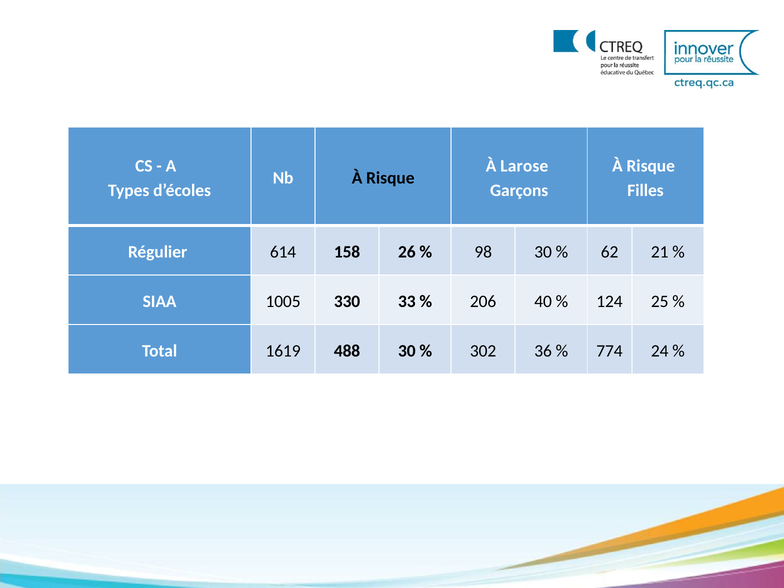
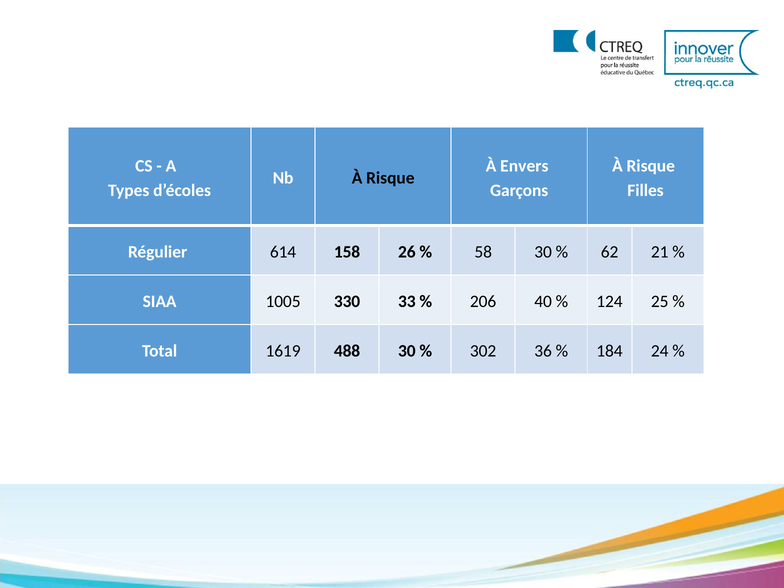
Larose: Larose -> Envers (524, 166)
98: 98 -> 58 (483, 252)
774: 774 -> 184 (610, 351)
